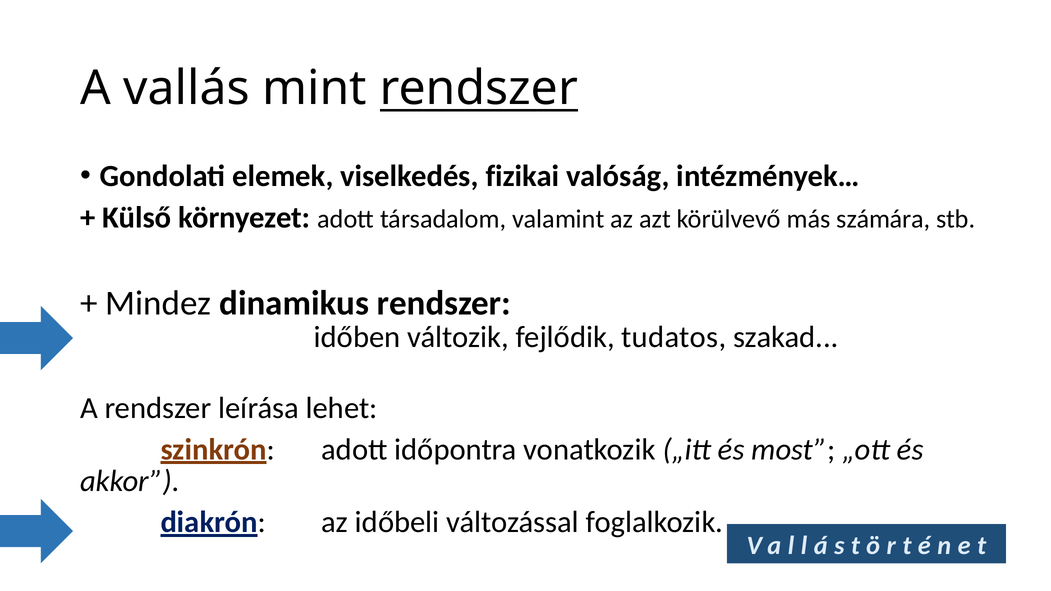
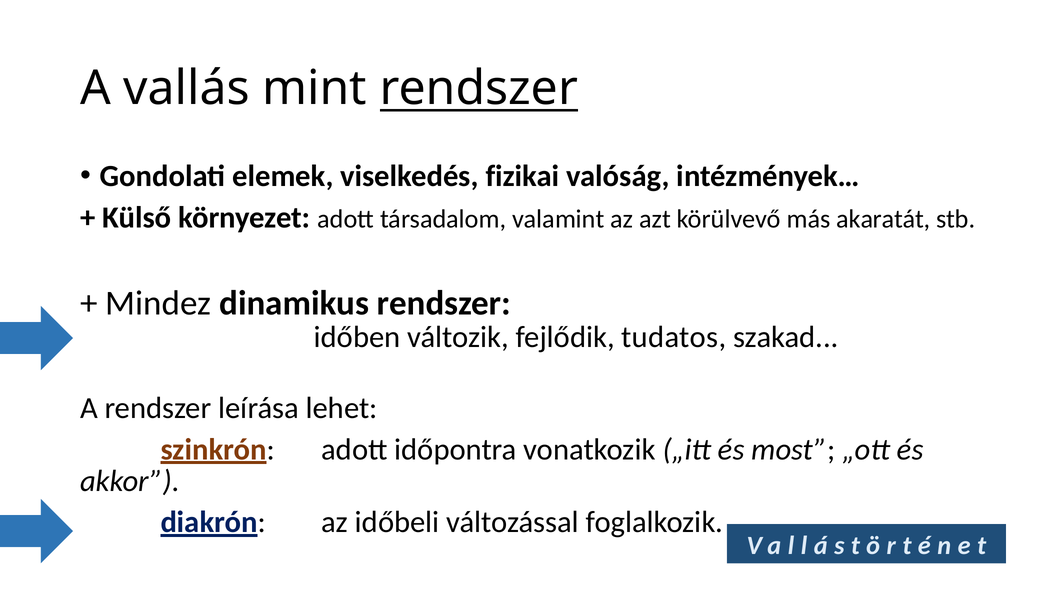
számára: számára -> akaratát (883, 219)
